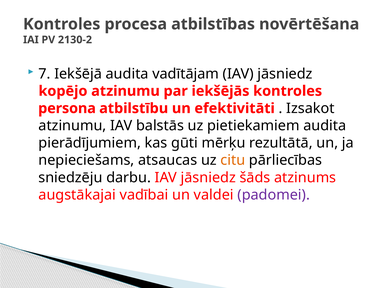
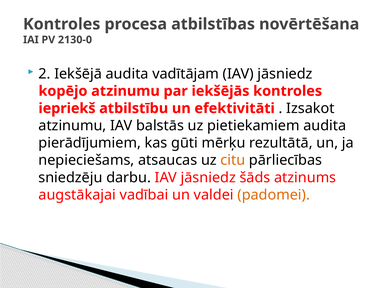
2130-2: 2130-2 -> 2130-0 (75, 40)
7: 7 -> 2 (44, 74)
persona: persona -> iepriekš (67, 109)
padomei colour: purple -> orange (274, 195)
